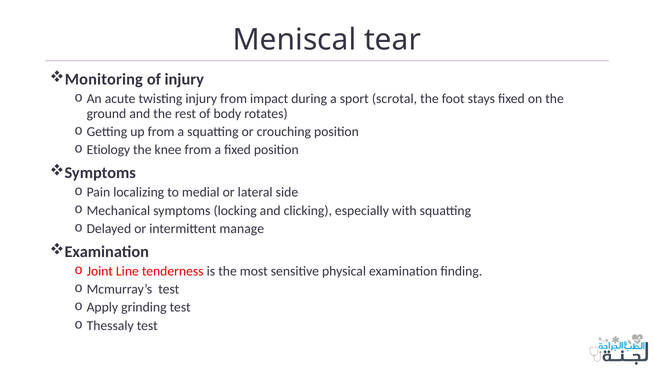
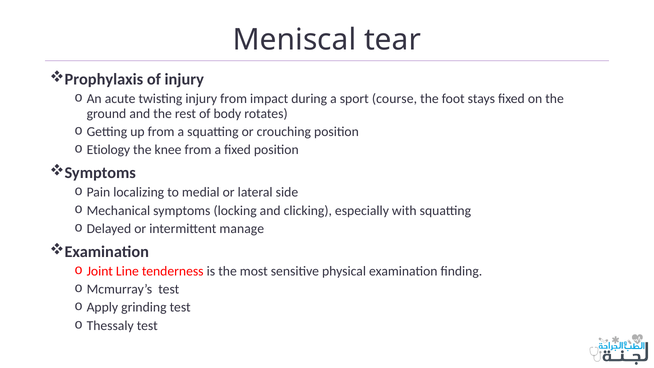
Monitoring: Monitoring -> Prophylaxis (104, 79)
scrotal: scrotal -> course (394, 99)
